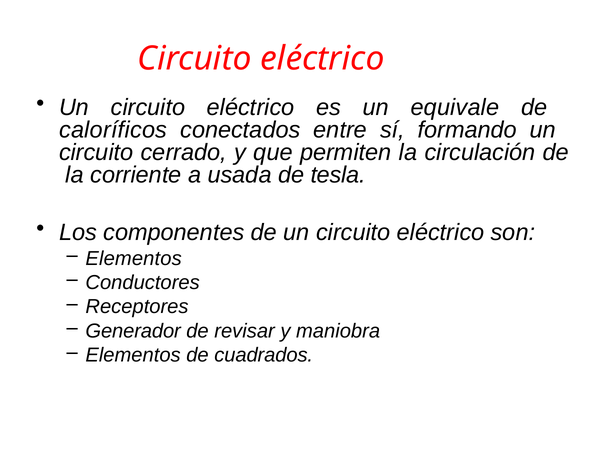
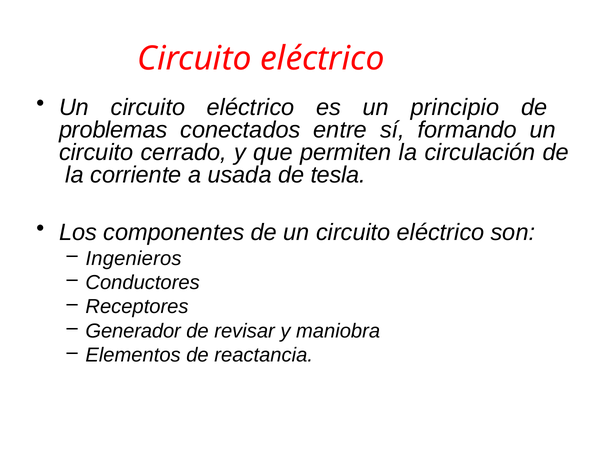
equivale: equivale -> principio (455, 107)
caloríficos: caloríficos -> problemas (113, 130)
Elementos: Elementos -> Ingenieros (134, 258)
cuadrados: cuadrados -> reactancia (264, 355)
